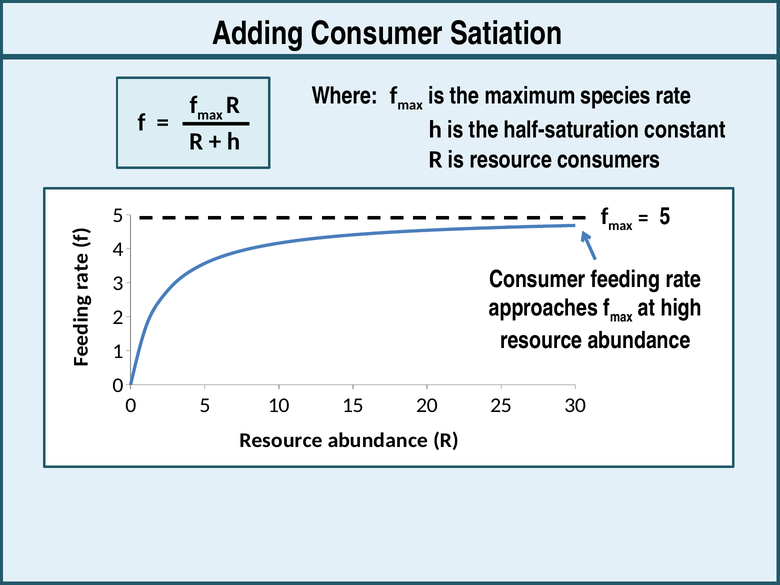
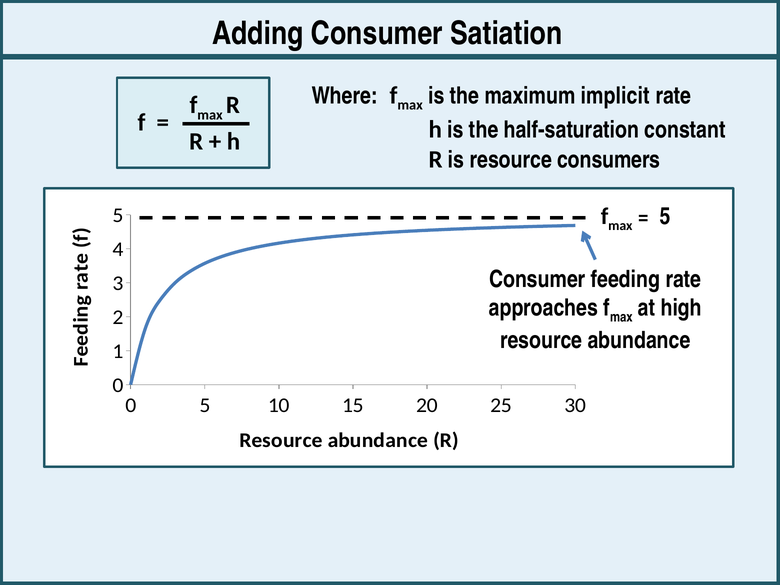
species: species -> implicit (615, 96)
